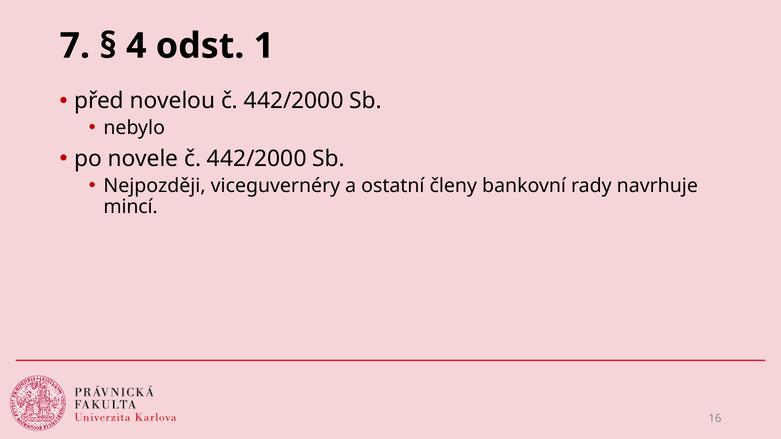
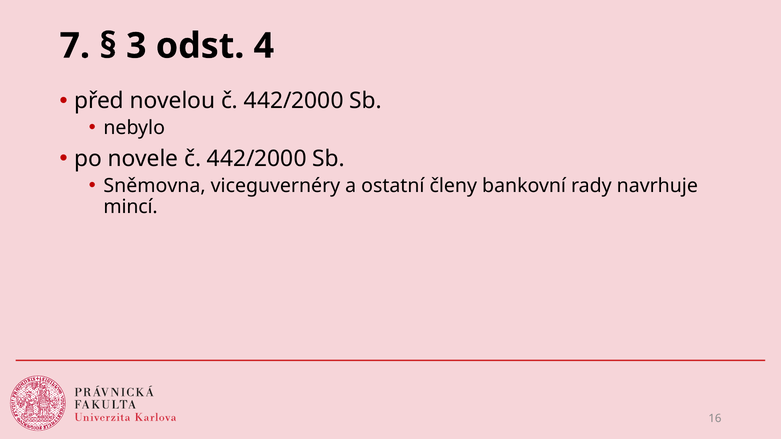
4: 4 -> 3 (136, 46)
1: 1 -> 4 (264, 46)
Nejpozději: Nejpozději -> Sněmovna (155, 186)
